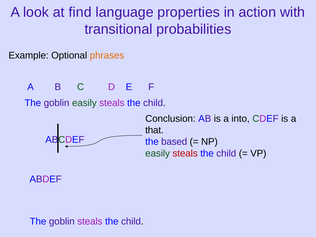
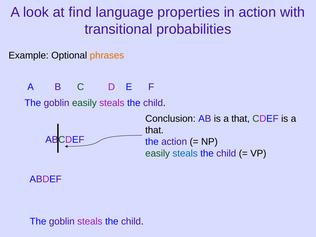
AB is a into: into -> that (241, 119)
the based: based -> action (174, 142)
steals colour: red -> blue (185, 153)
